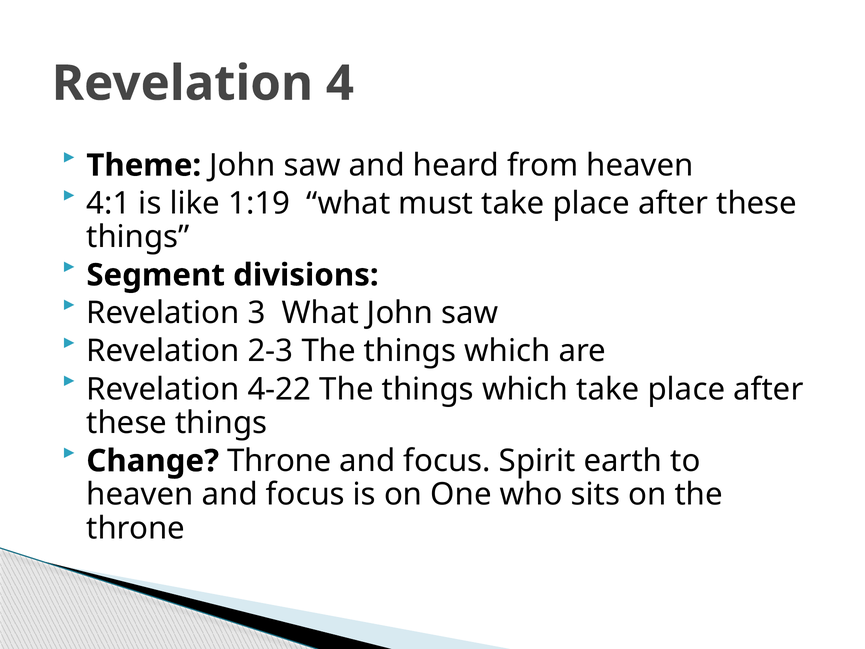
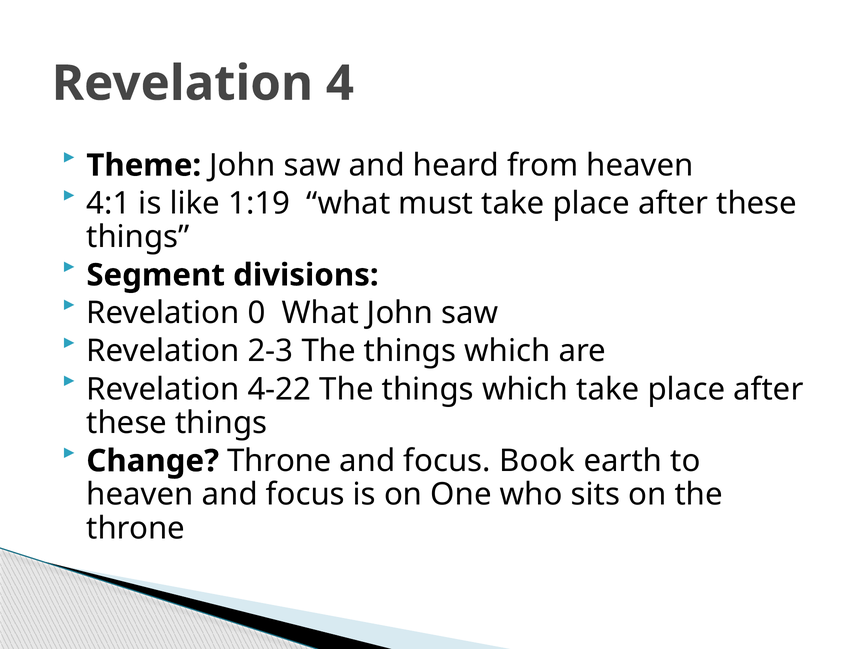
3: 3 -> 0 (256, 313)
Spirit: Spirit -> Book (537, 461)
